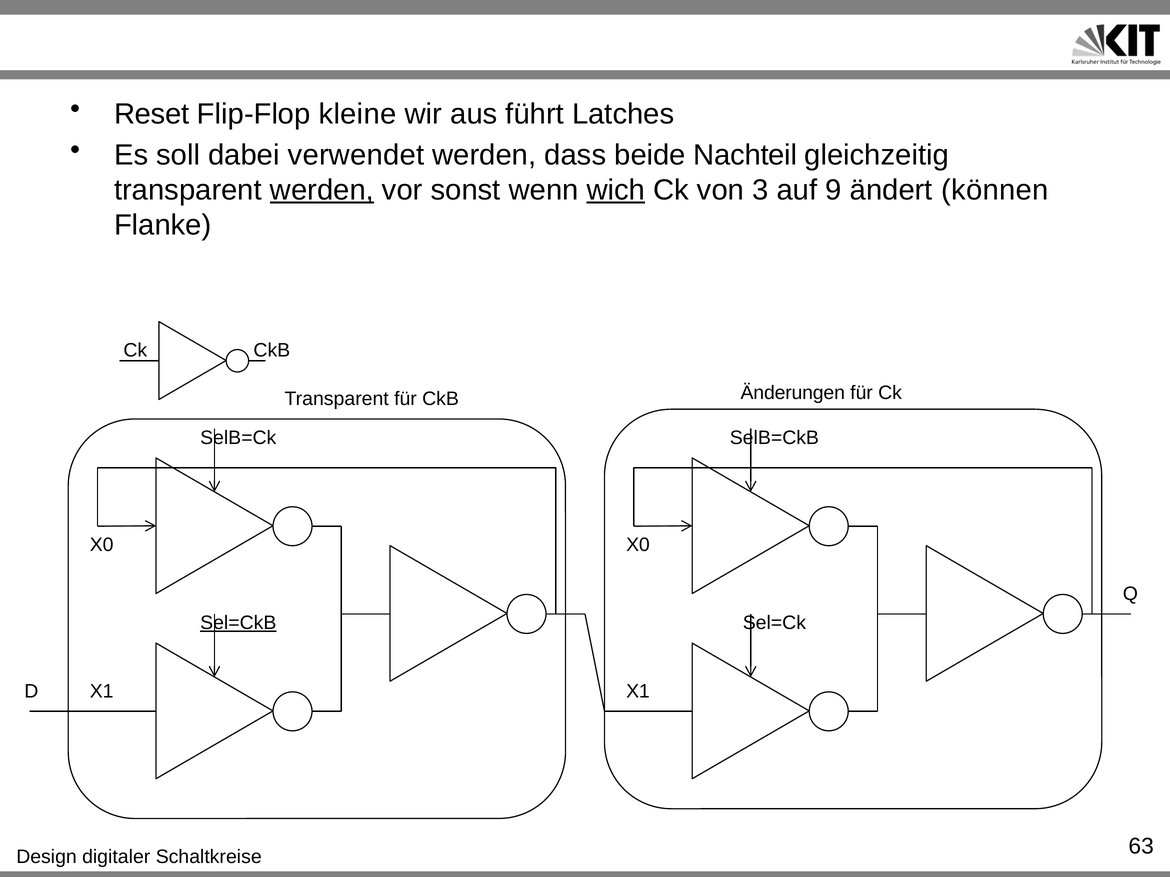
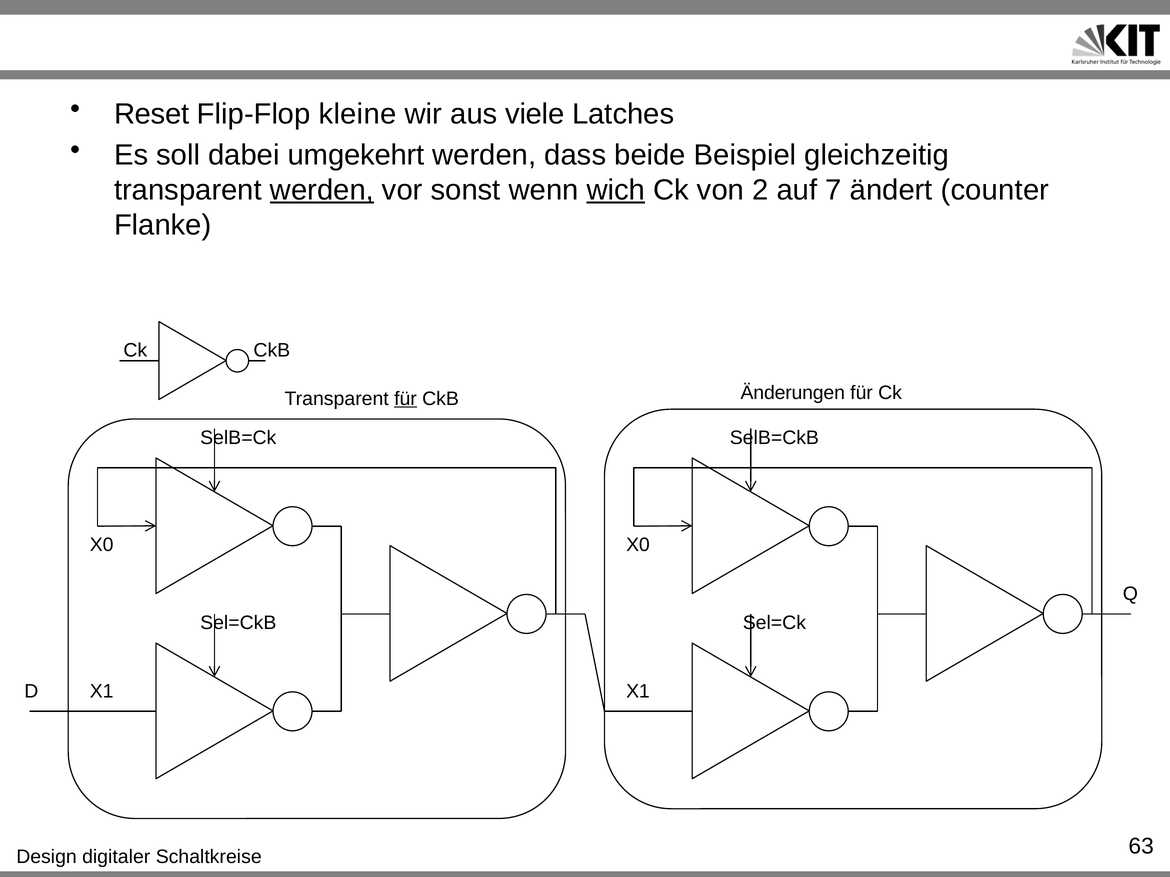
führt: führt -> viele (535, 114)
verwendet: verwendet -> umgekehrt (356, 155)
Nachteil: Nachteil -> Beispiel (745, 155)
3: 3 -> 2 (760, 190)
9: 9 -> 7 (833, 190)
können: können -> counter (995, 190)
für underline: none -> present (406, 399)
Sel=CkB underline: present -> none (238, 623)
